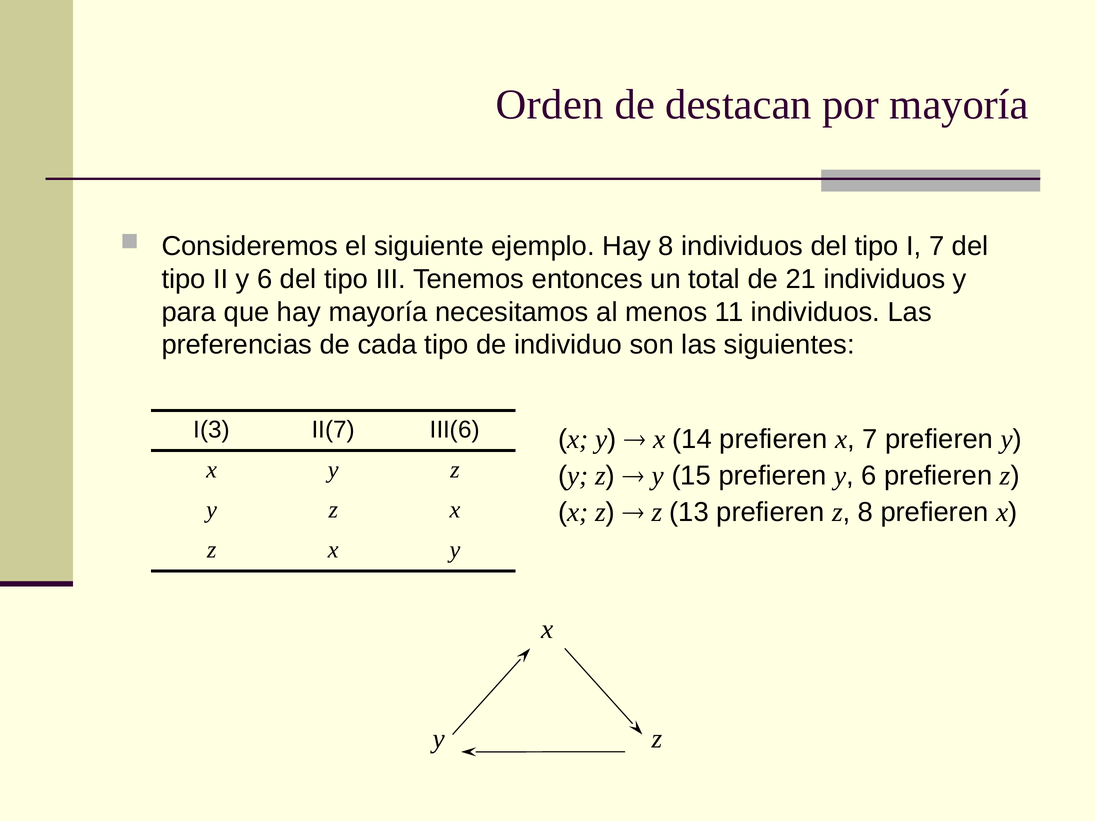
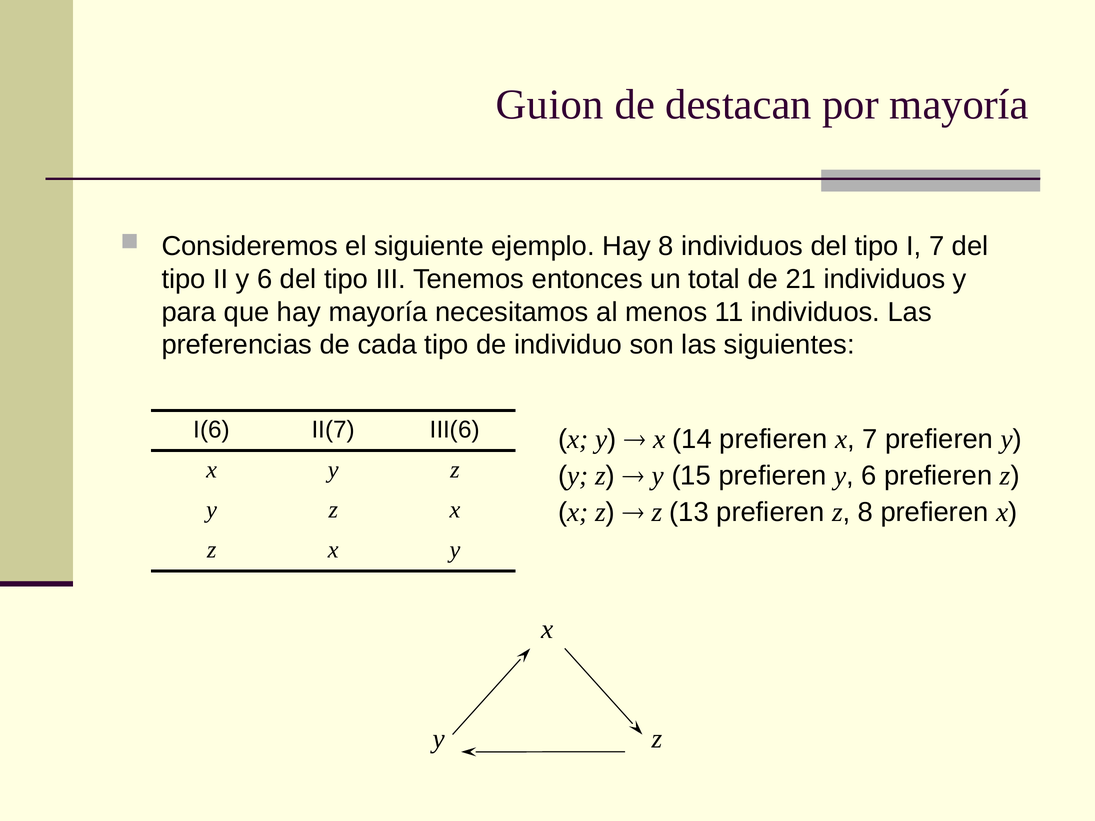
Orden: Orden -> Guion (550, 105)
I(3: I(3 -> I(6 (212, 430)
